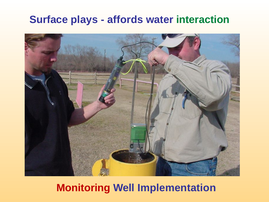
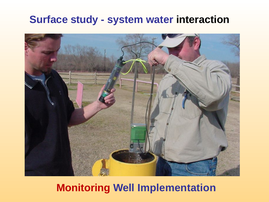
plays: plays -> study (84, 20)
affords: affords -> system (125, 20)
interaction colour: green -> black (203, 20)
